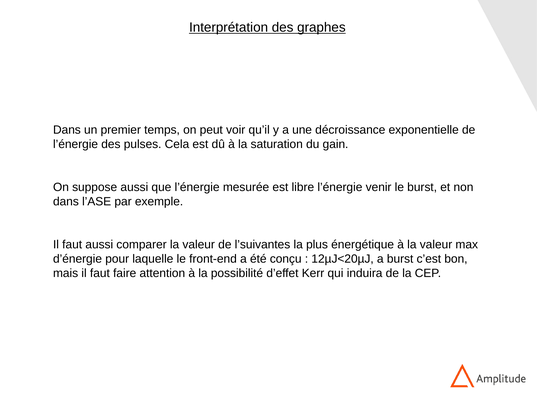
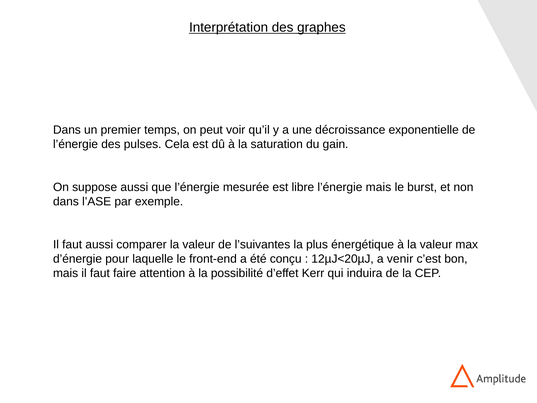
l’énergie venir: venir -> mais (379, 187)
a burst: burst -> venir (400, 259)
